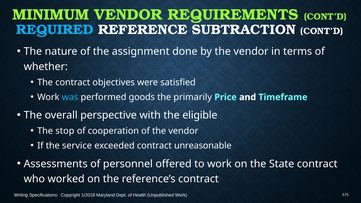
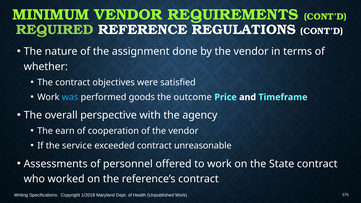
REQUIRED colour: light blue -> light green (55, 30)
SUBTRACTION: SUBTRACTION -> REGULATIONS (244, 30)
primarily: primarily -> outcome (193, 97)
eligible: eligible -> agency (200, 115)
stop: stop -> earn (65, 131)
